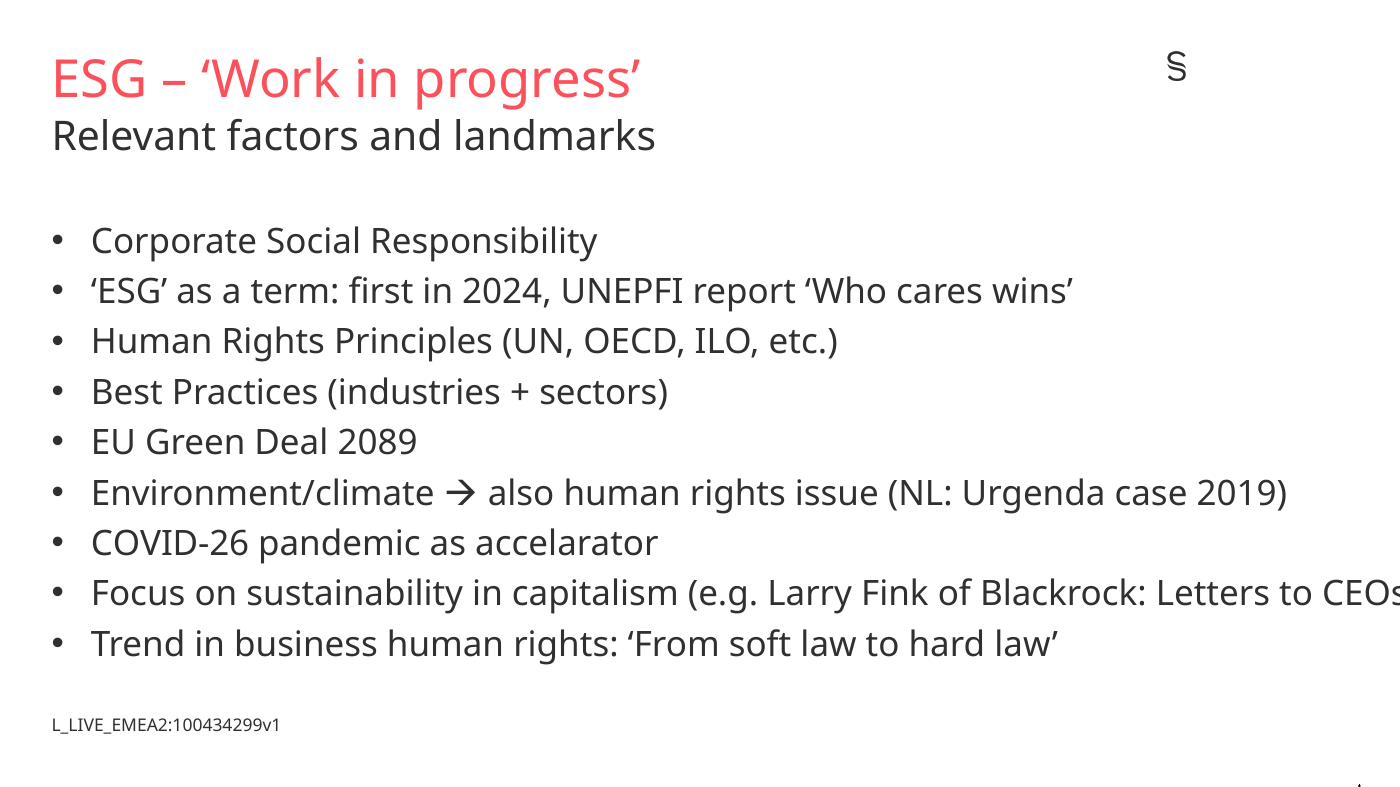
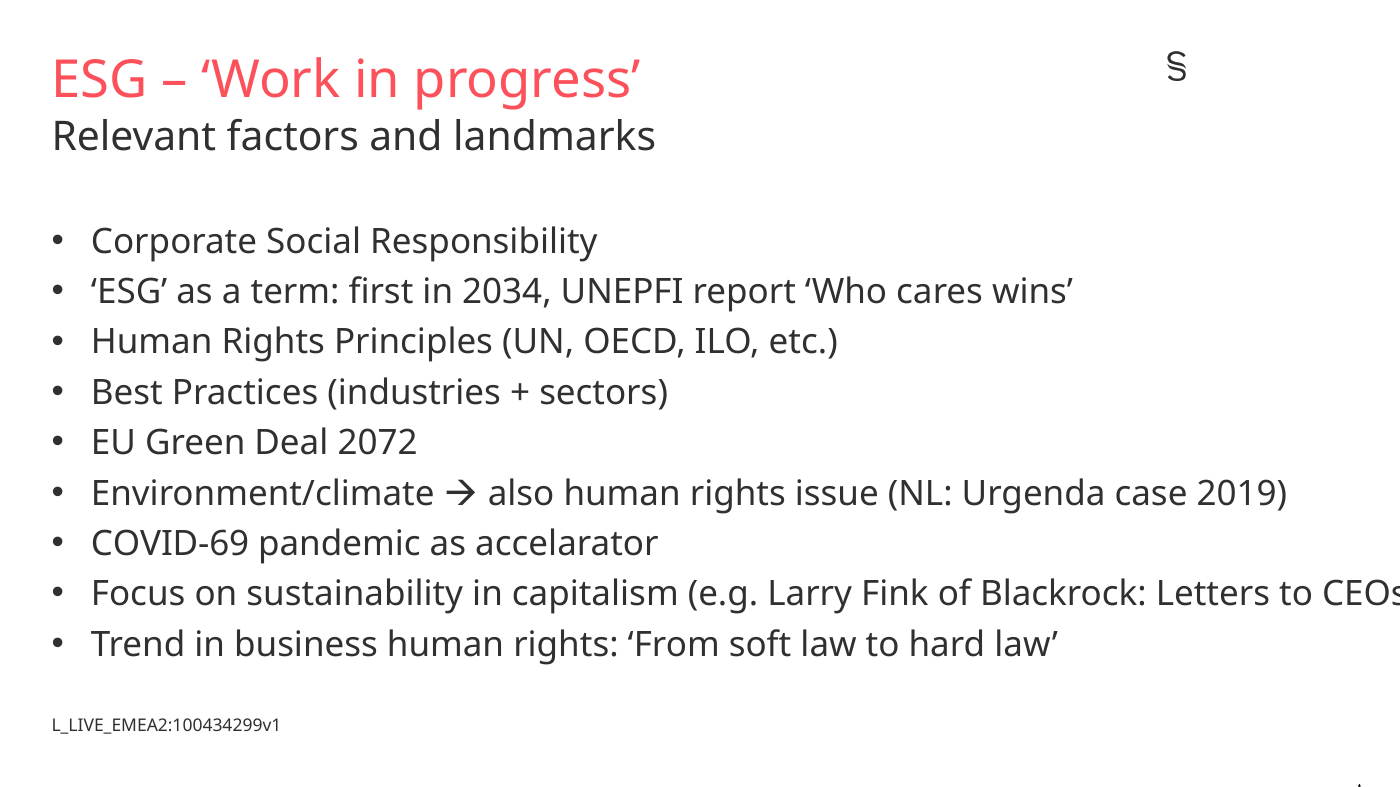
2024: 2024 -> 2034 (507, 292)
2089: 2089 -> 2072 (378, 443)
COVID-26: COVID-26 -> COVID-69 (170, 544)
